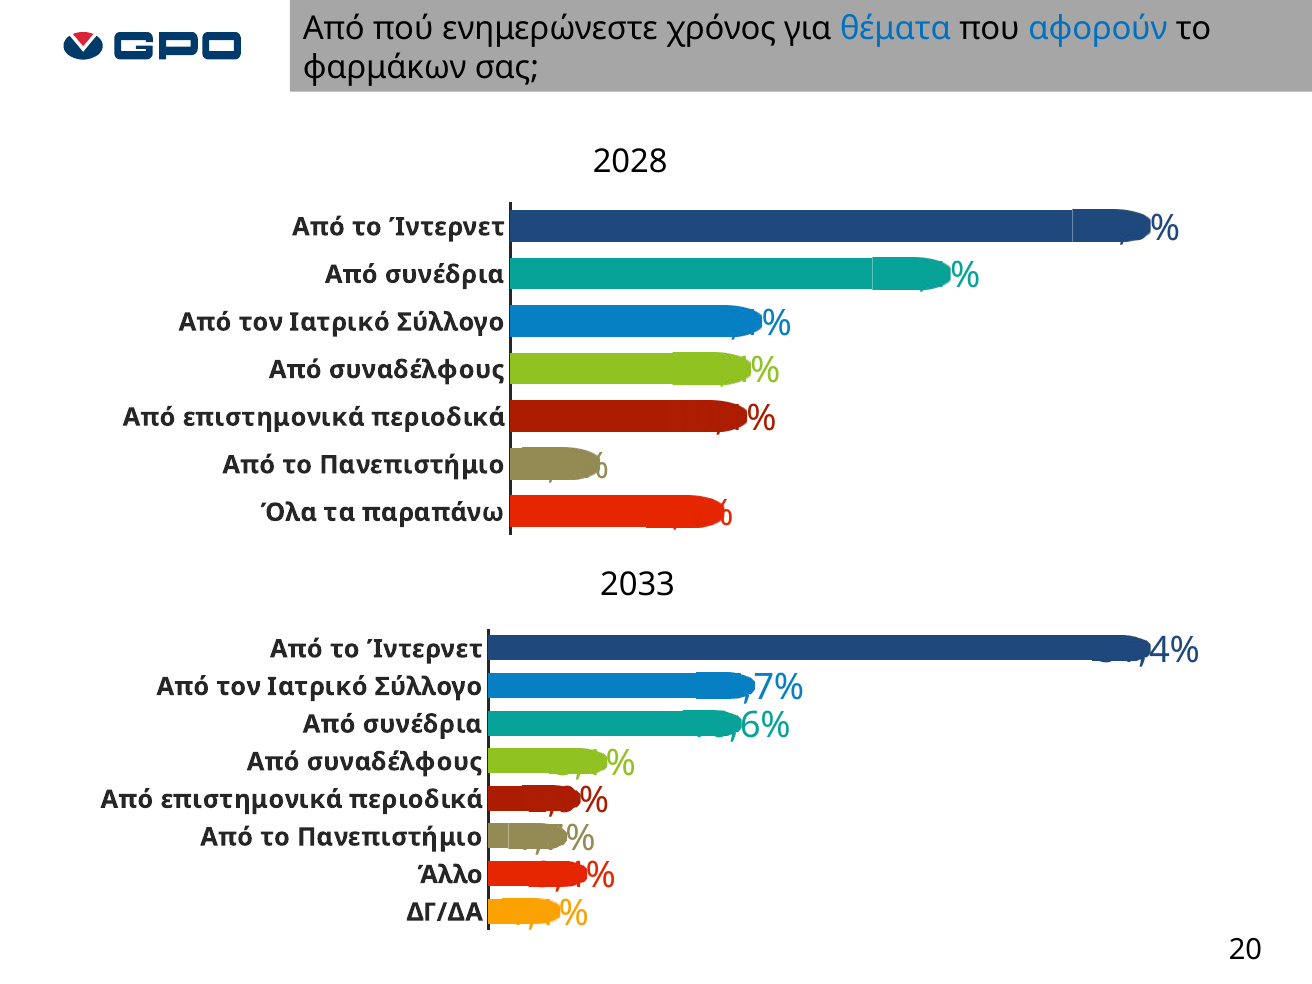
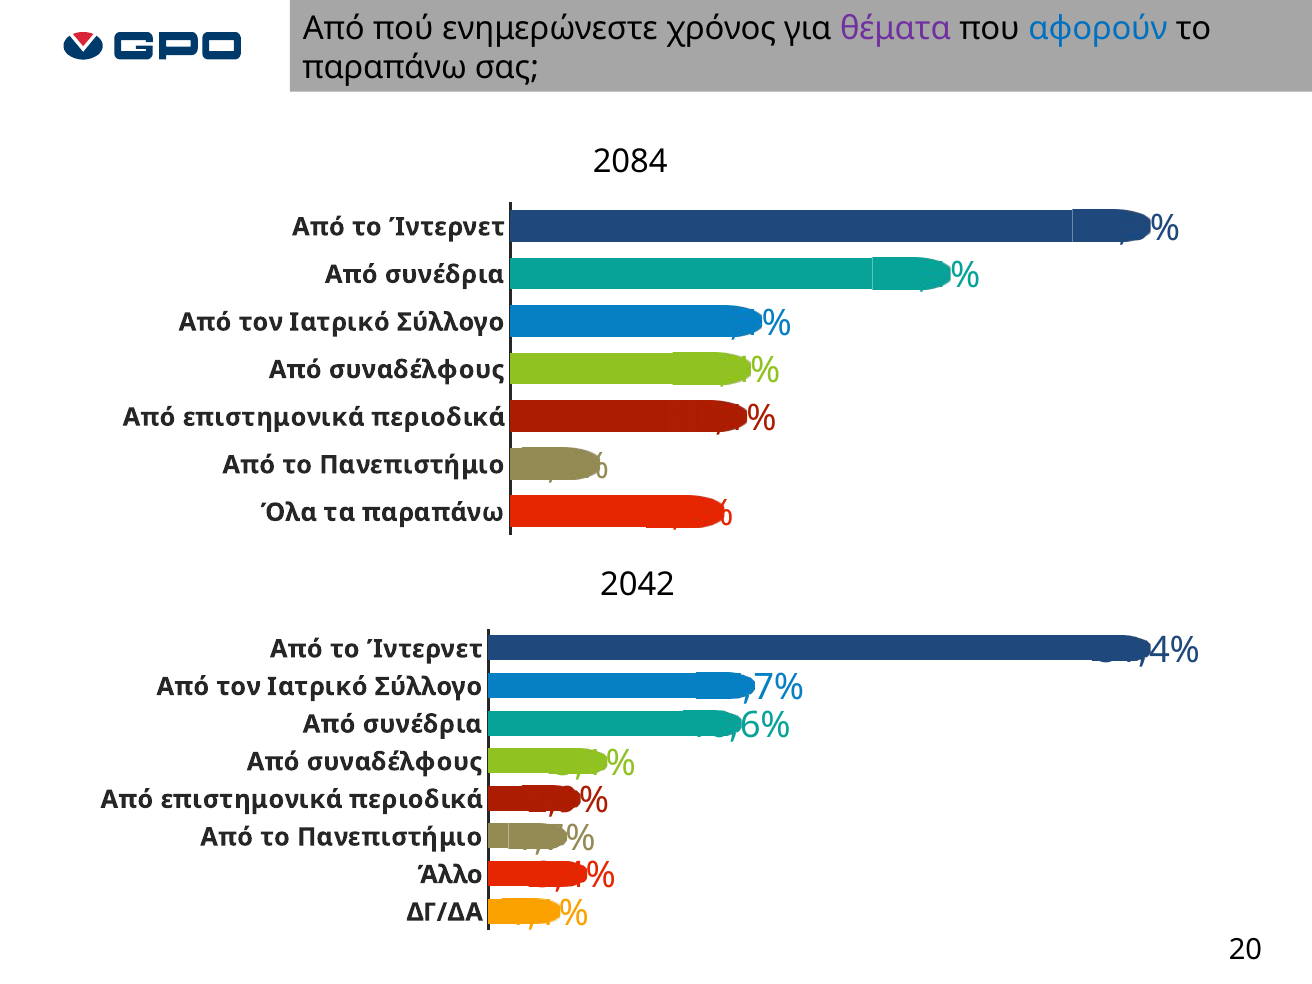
θέματα colour: blue -> purple (895, 28)
φαρμάκων: φαρμάκων -> παραπάνω (385, 68)
2028: 2028 -> 2084 (630, 161)
2033: 2033 -> 2042 (638, 585)
